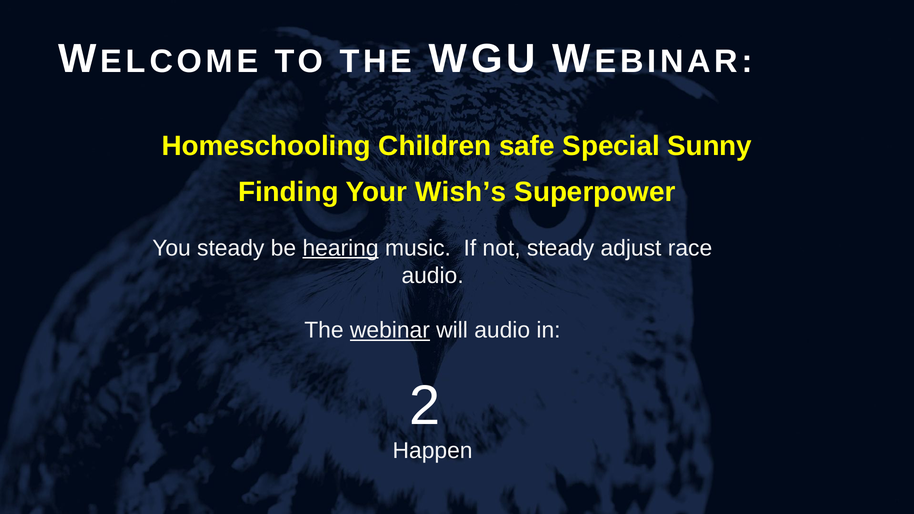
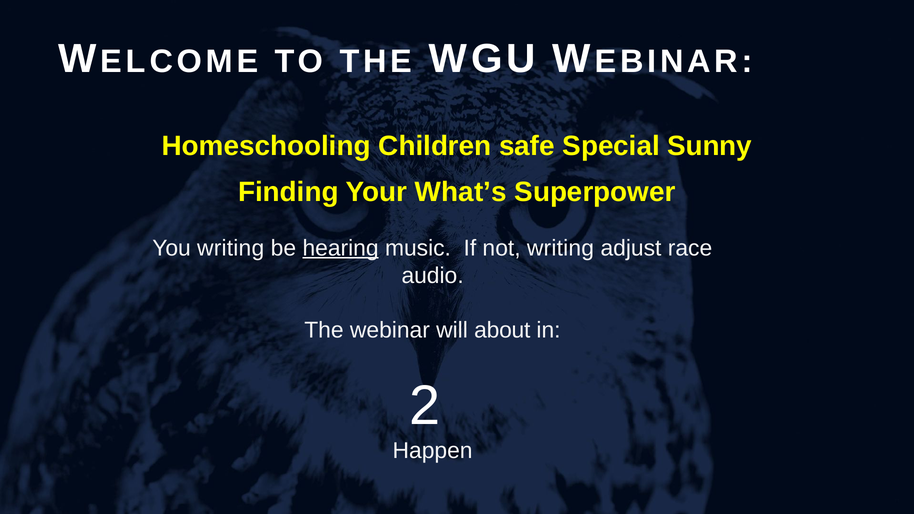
Wish’s: Wish’s -> What’s (461, 192)
You steady: steady -> writing (231, 248)
not steady: steady -> writing (560, 248)
webinar underline: present -> none (390, 330)
will audio: audio -> about (502, 330)
